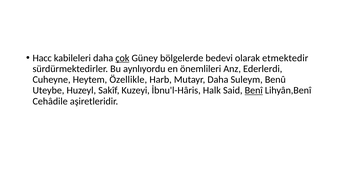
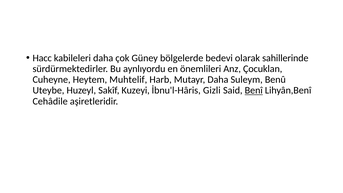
çok underline: present -> none (122, 58)
etmektedir: etmektedir -> sahillerinde (285, 58)
Ederlerdi: Ederlerdi -> Çocuklan (263, 69)
Özellikle: Özellikle -> Muhtelif (128, 80)
Halk: Halk -> Gizli (212, 90)
